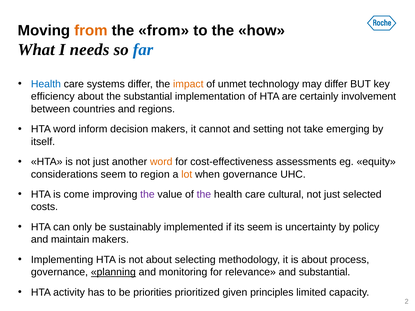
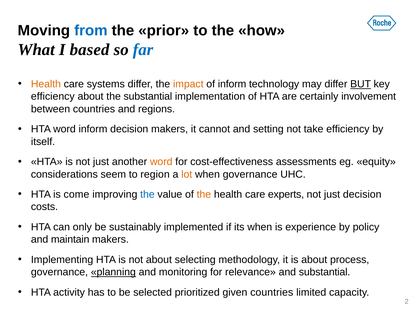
from colour: orange -> blue (91, 31)
the from: from -> prior (164, 31)
needs: needs -> based (90, 50)
Health colour: blue -> orange (46, 84)
of unmet: unmet -> inform (232, 84)
BUT underline: none -> present (361, 84)
take emerging: emerging -> efficiency (348, 129)
the colour: purple -> blue (147, 195)
the colour: purple -> orange (204, 195)
cultural: cultural -> experts (286, 195)
just selected: selected -> decision (362, 195)
its seem: seem -> when (260, 227)
uncertainty: uncertainty -> experience (311, 227)
priorities: priorities -> selected (153, 293)
given principles: principles -> countries (272, 293)
